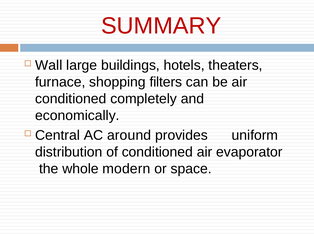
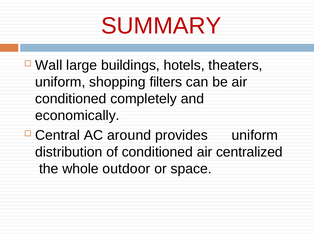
furnace: furnace -> uniform (60, 82)
evaporator: evaporator -> centralized (249, 152)
modern: modern -> outdoor (126, 169)
